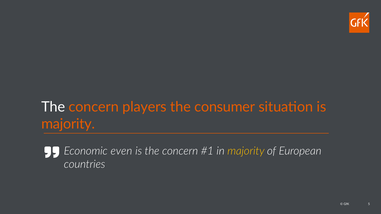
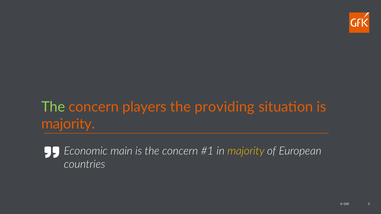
The colour: white -> light green (53, 107)
consumer: consumer -> providing (225, 107)
even: even -> main (121, 151)
